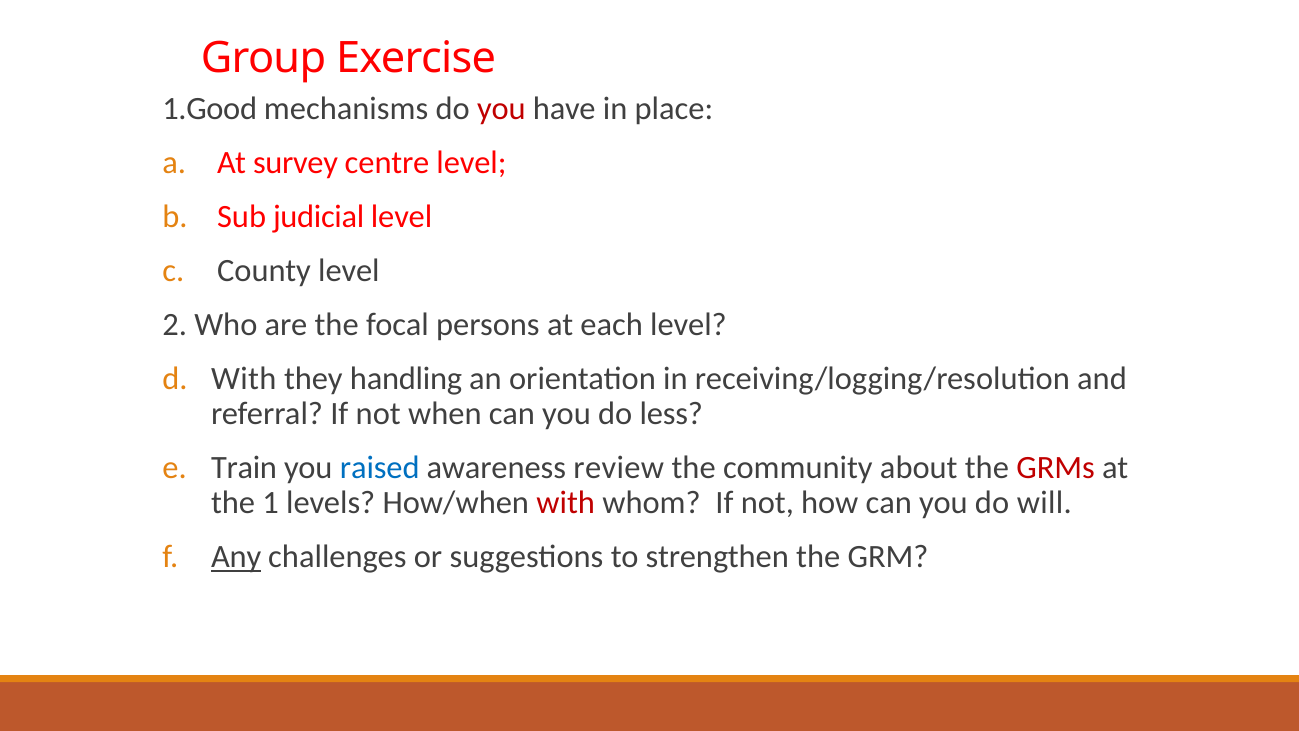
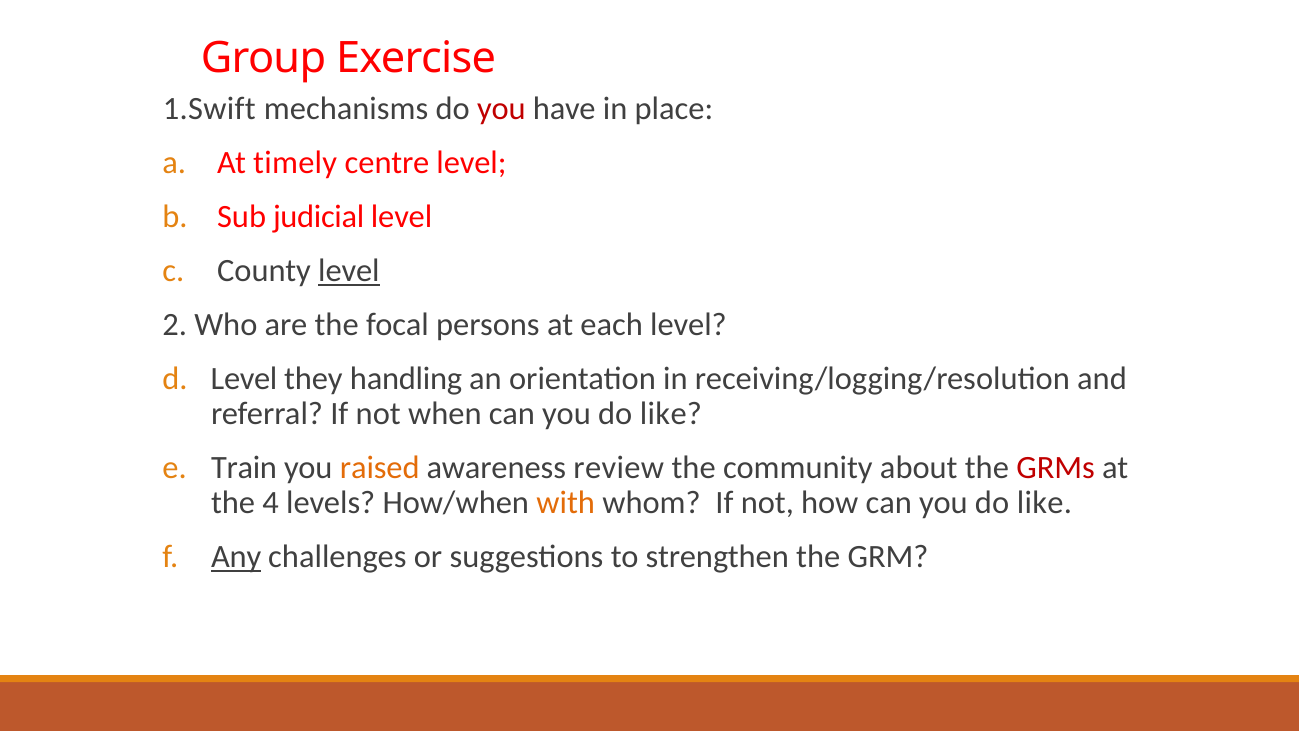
1.Good: 1.Good -> 1.Swift (209, 108)
survey: survey -> timely (295, 162)
level underline: none -> present (349, 271)
With: With -> Level (244, 379)
less: less -> like (671, 414)
raised colour: blue -> orange (380, 468)
1: 1 -> 4 (271, 503)
with colour: red -> orange (566, 503)
will: will -> like (1044, 503)
